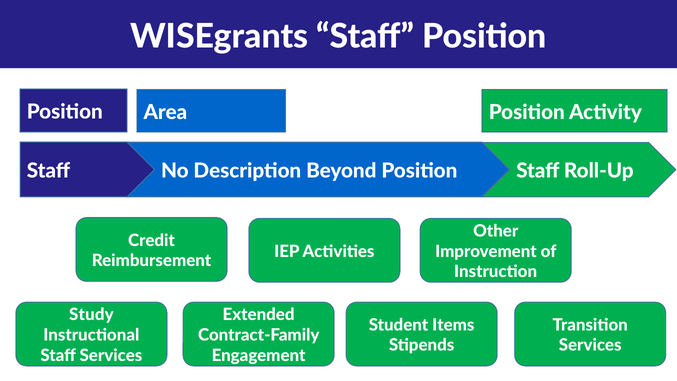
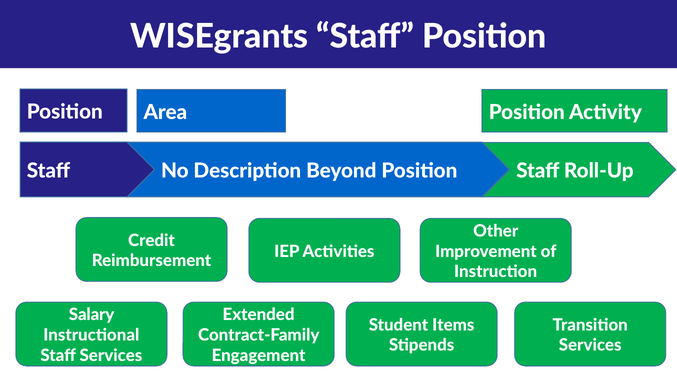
Study: Study -> Salary (92, 315)
